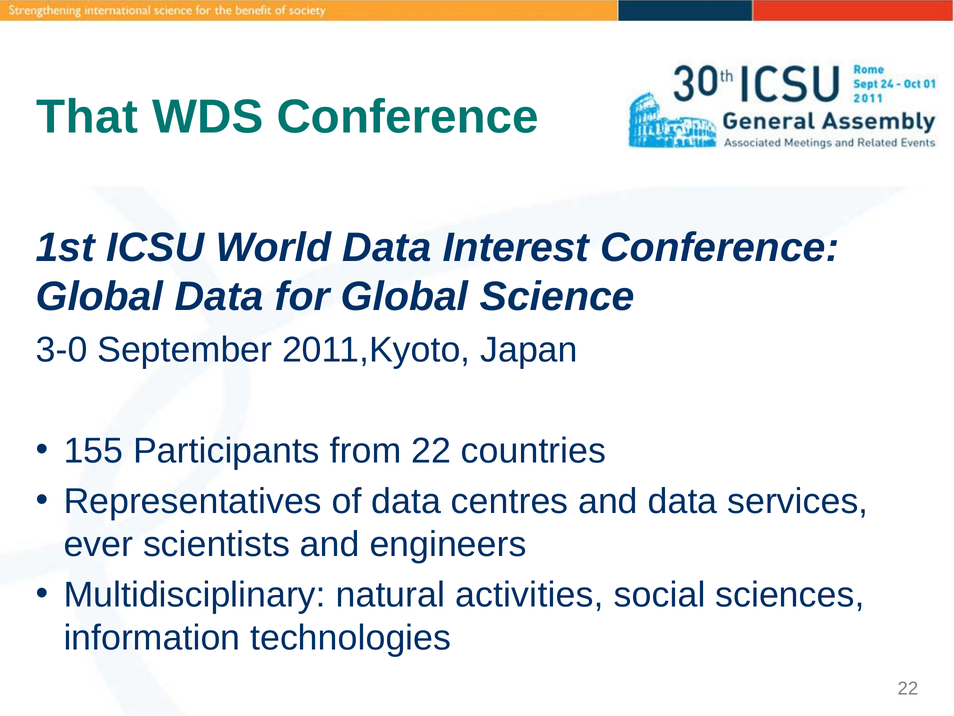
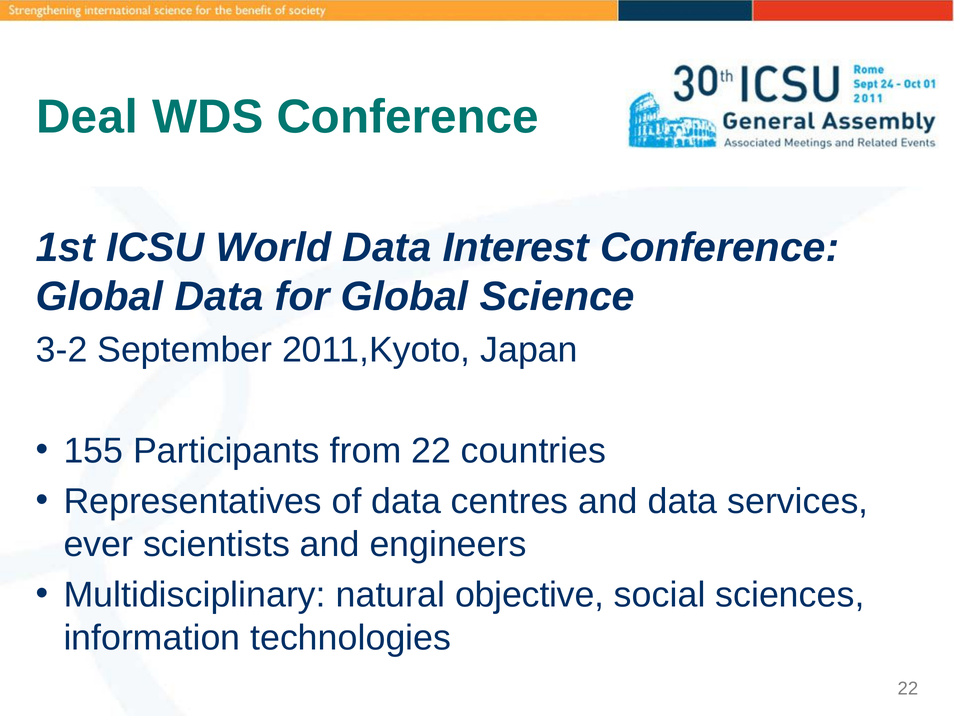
That: That -> Deal (87, 117)
3-0: 3-0 -> 3-2 (62, 350)
activities: activities -> objective (530, 594)
